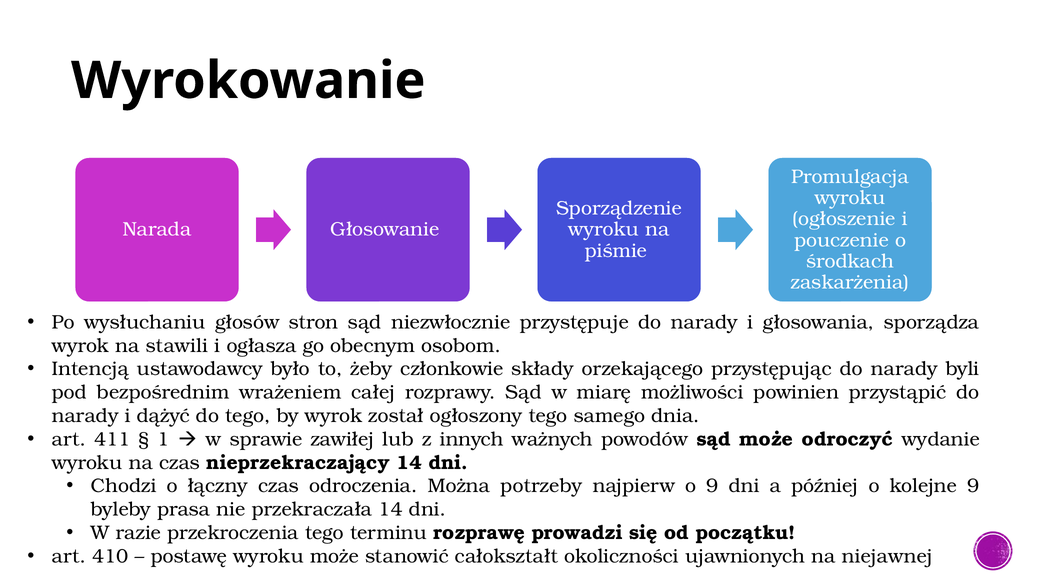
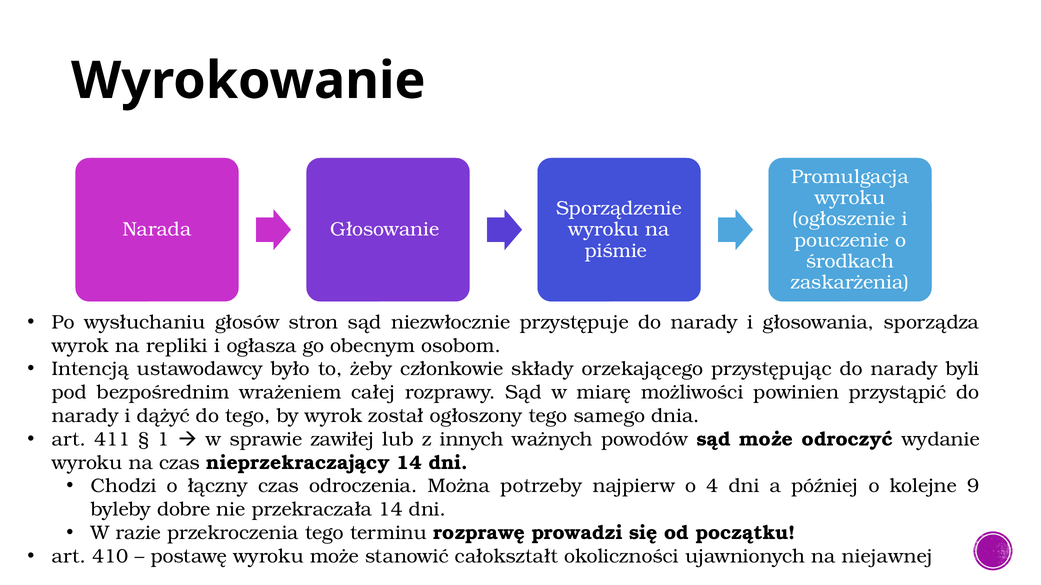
stawili: stawili -> repliki (177, 346)
o 9: 9 -> 4 (712, 486)
prasa: prasa -> dobre (184, 510)
